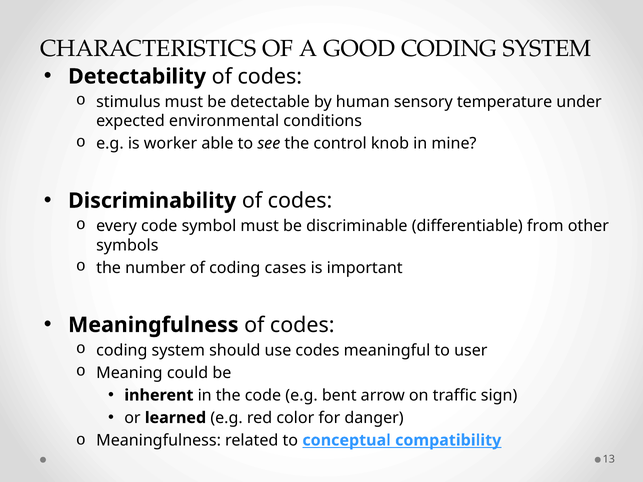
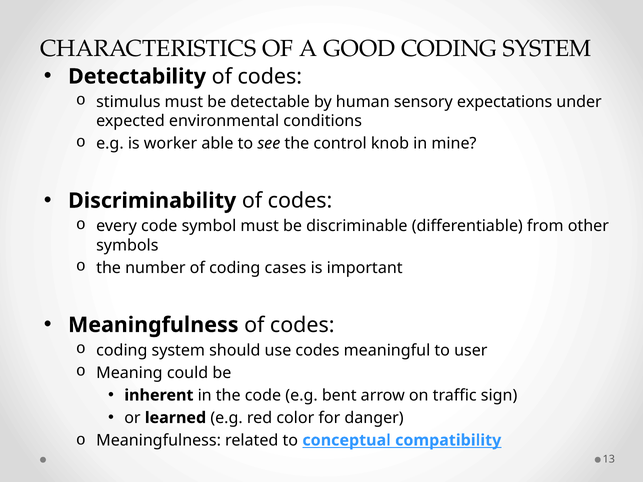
temperature: temperature -> expectations (505, 102)
